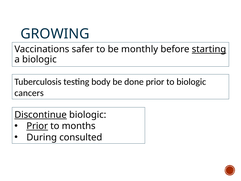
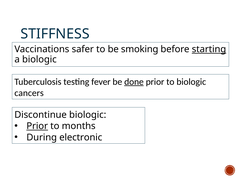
GROWING: GROWING -> STIFFNESS (55, 34)
monthly: monthly -> smoking (140, 49)
body: body -> fever (101, 82)
done underline: none -> present (134, 82)
Discontinue underline: present -> none (41, 115)
consulted: consulted -> electronic (81, 137)
